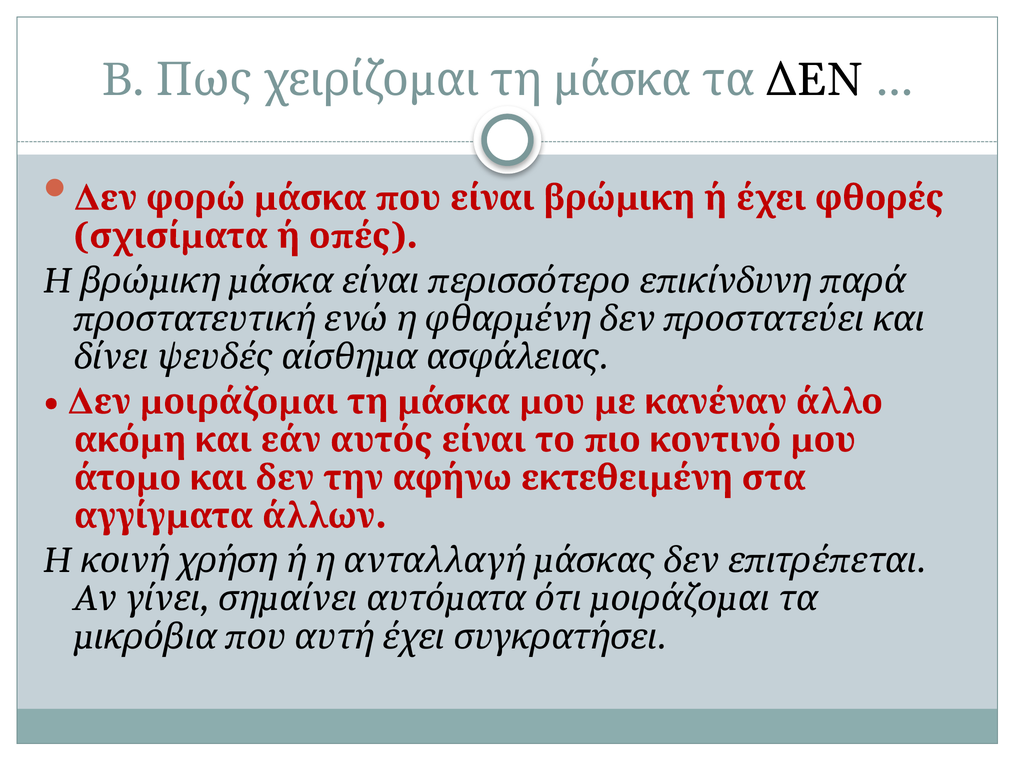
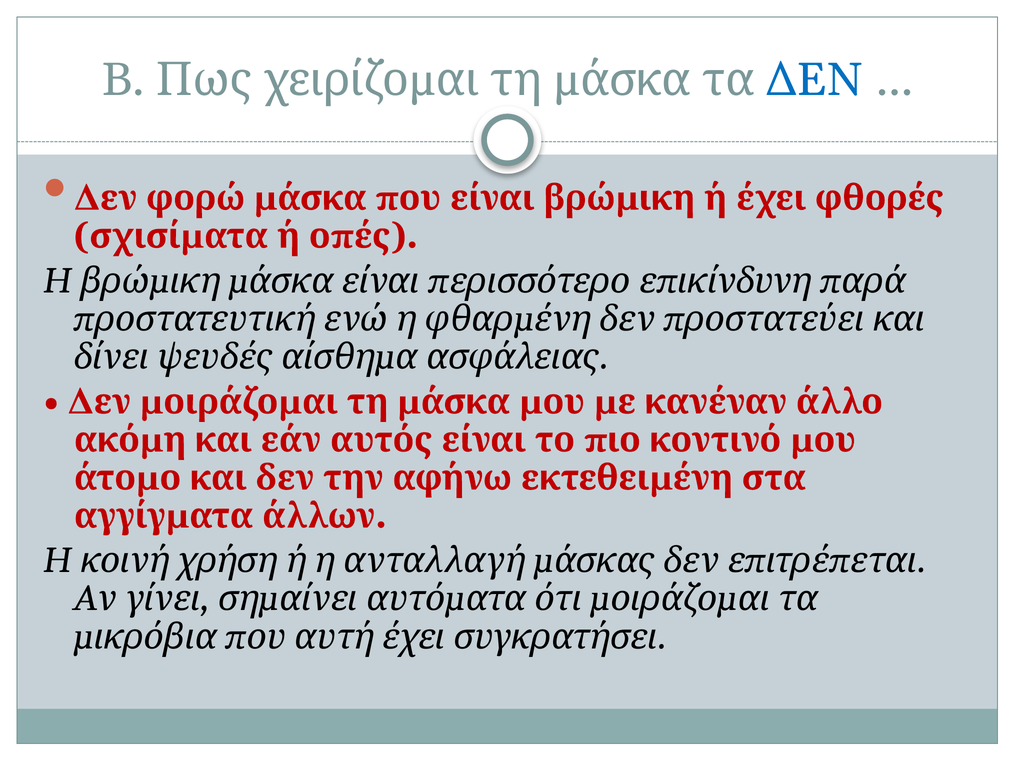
ΔΕΝ colour: black -> blue (814, 80)
